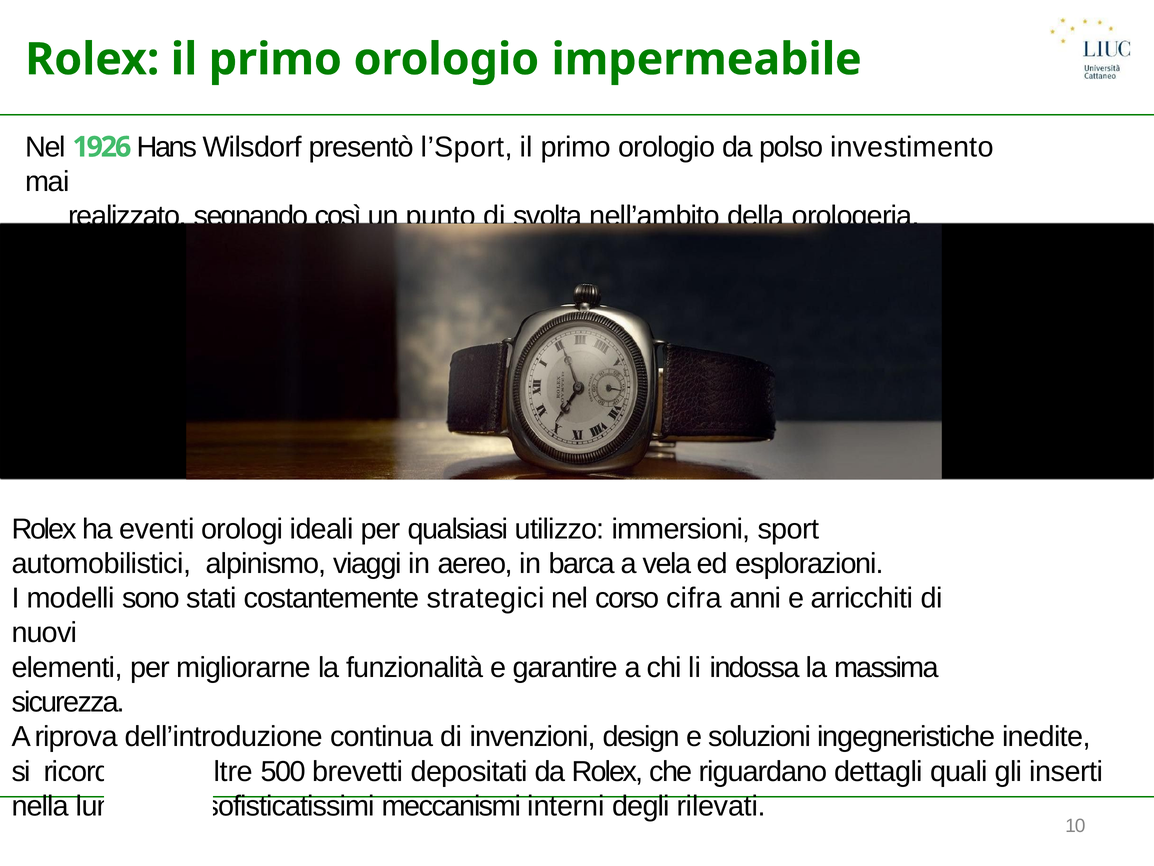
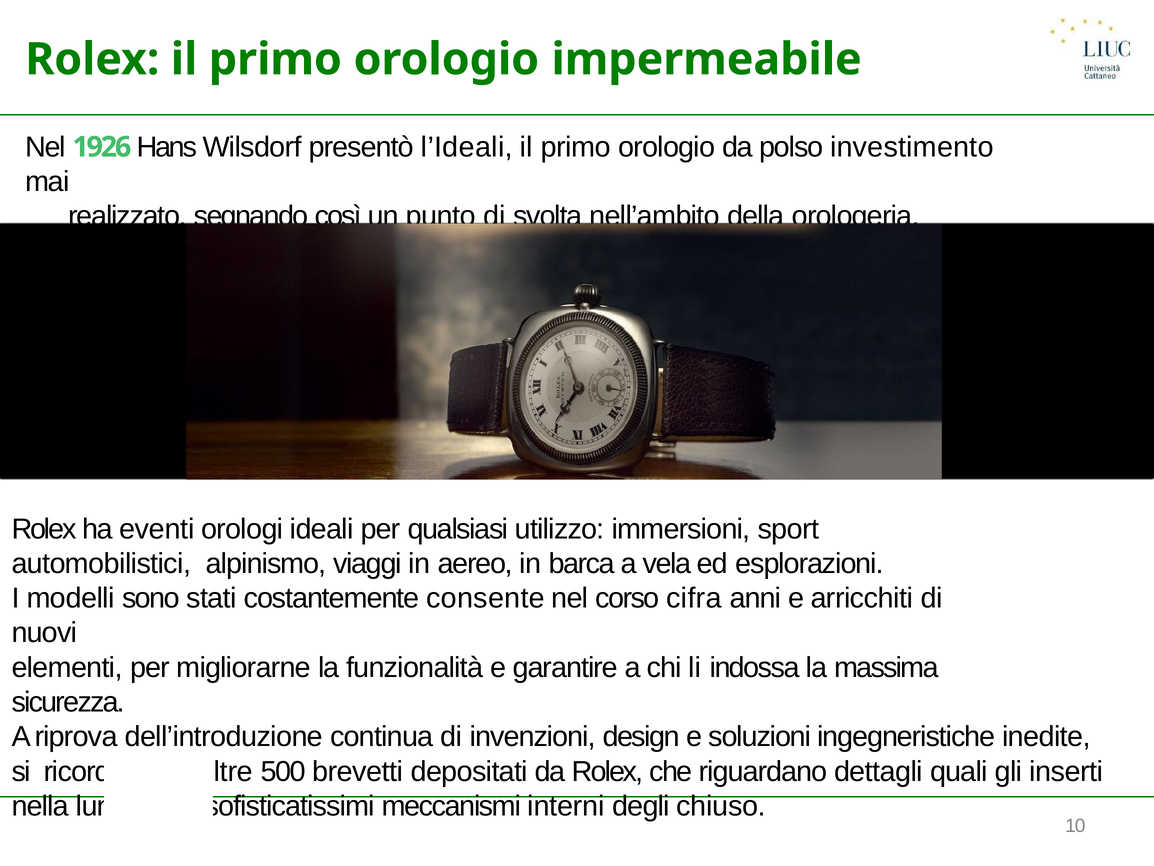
l’Sport: l’Sport -> l’Ideali (467, 147)
strategici: strategici -> consente (486, 598)
rilevati: rilevati -> chiuso (721, 806)
